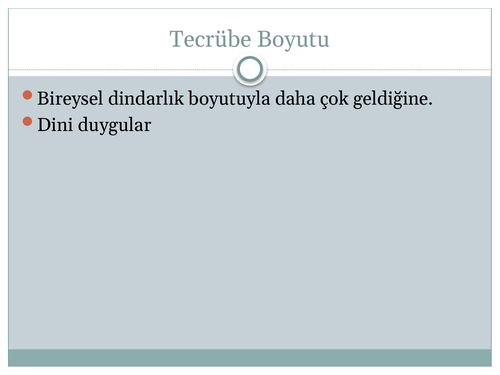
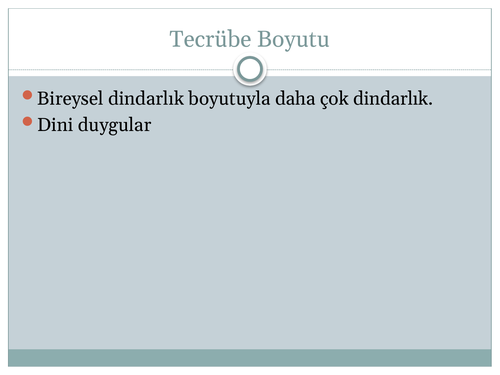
çok geldiğine: geldiğine -> dindarlık (393, 99)
